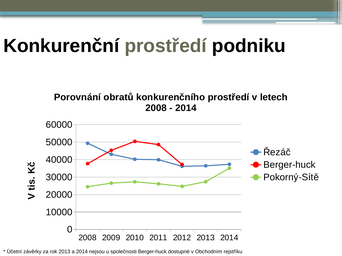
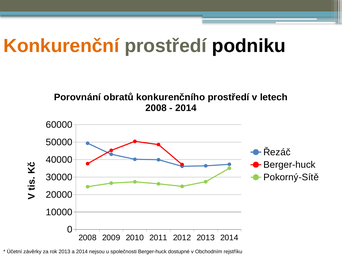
Konkurenční colour: black -> orange (61, 46)
